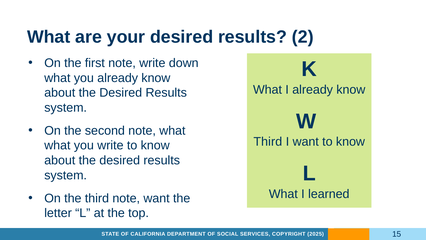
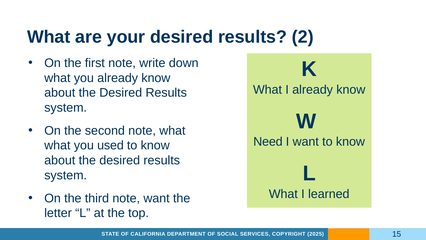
Third: Third -> Need (268, 142)
you write: write -> used (110, 145)
